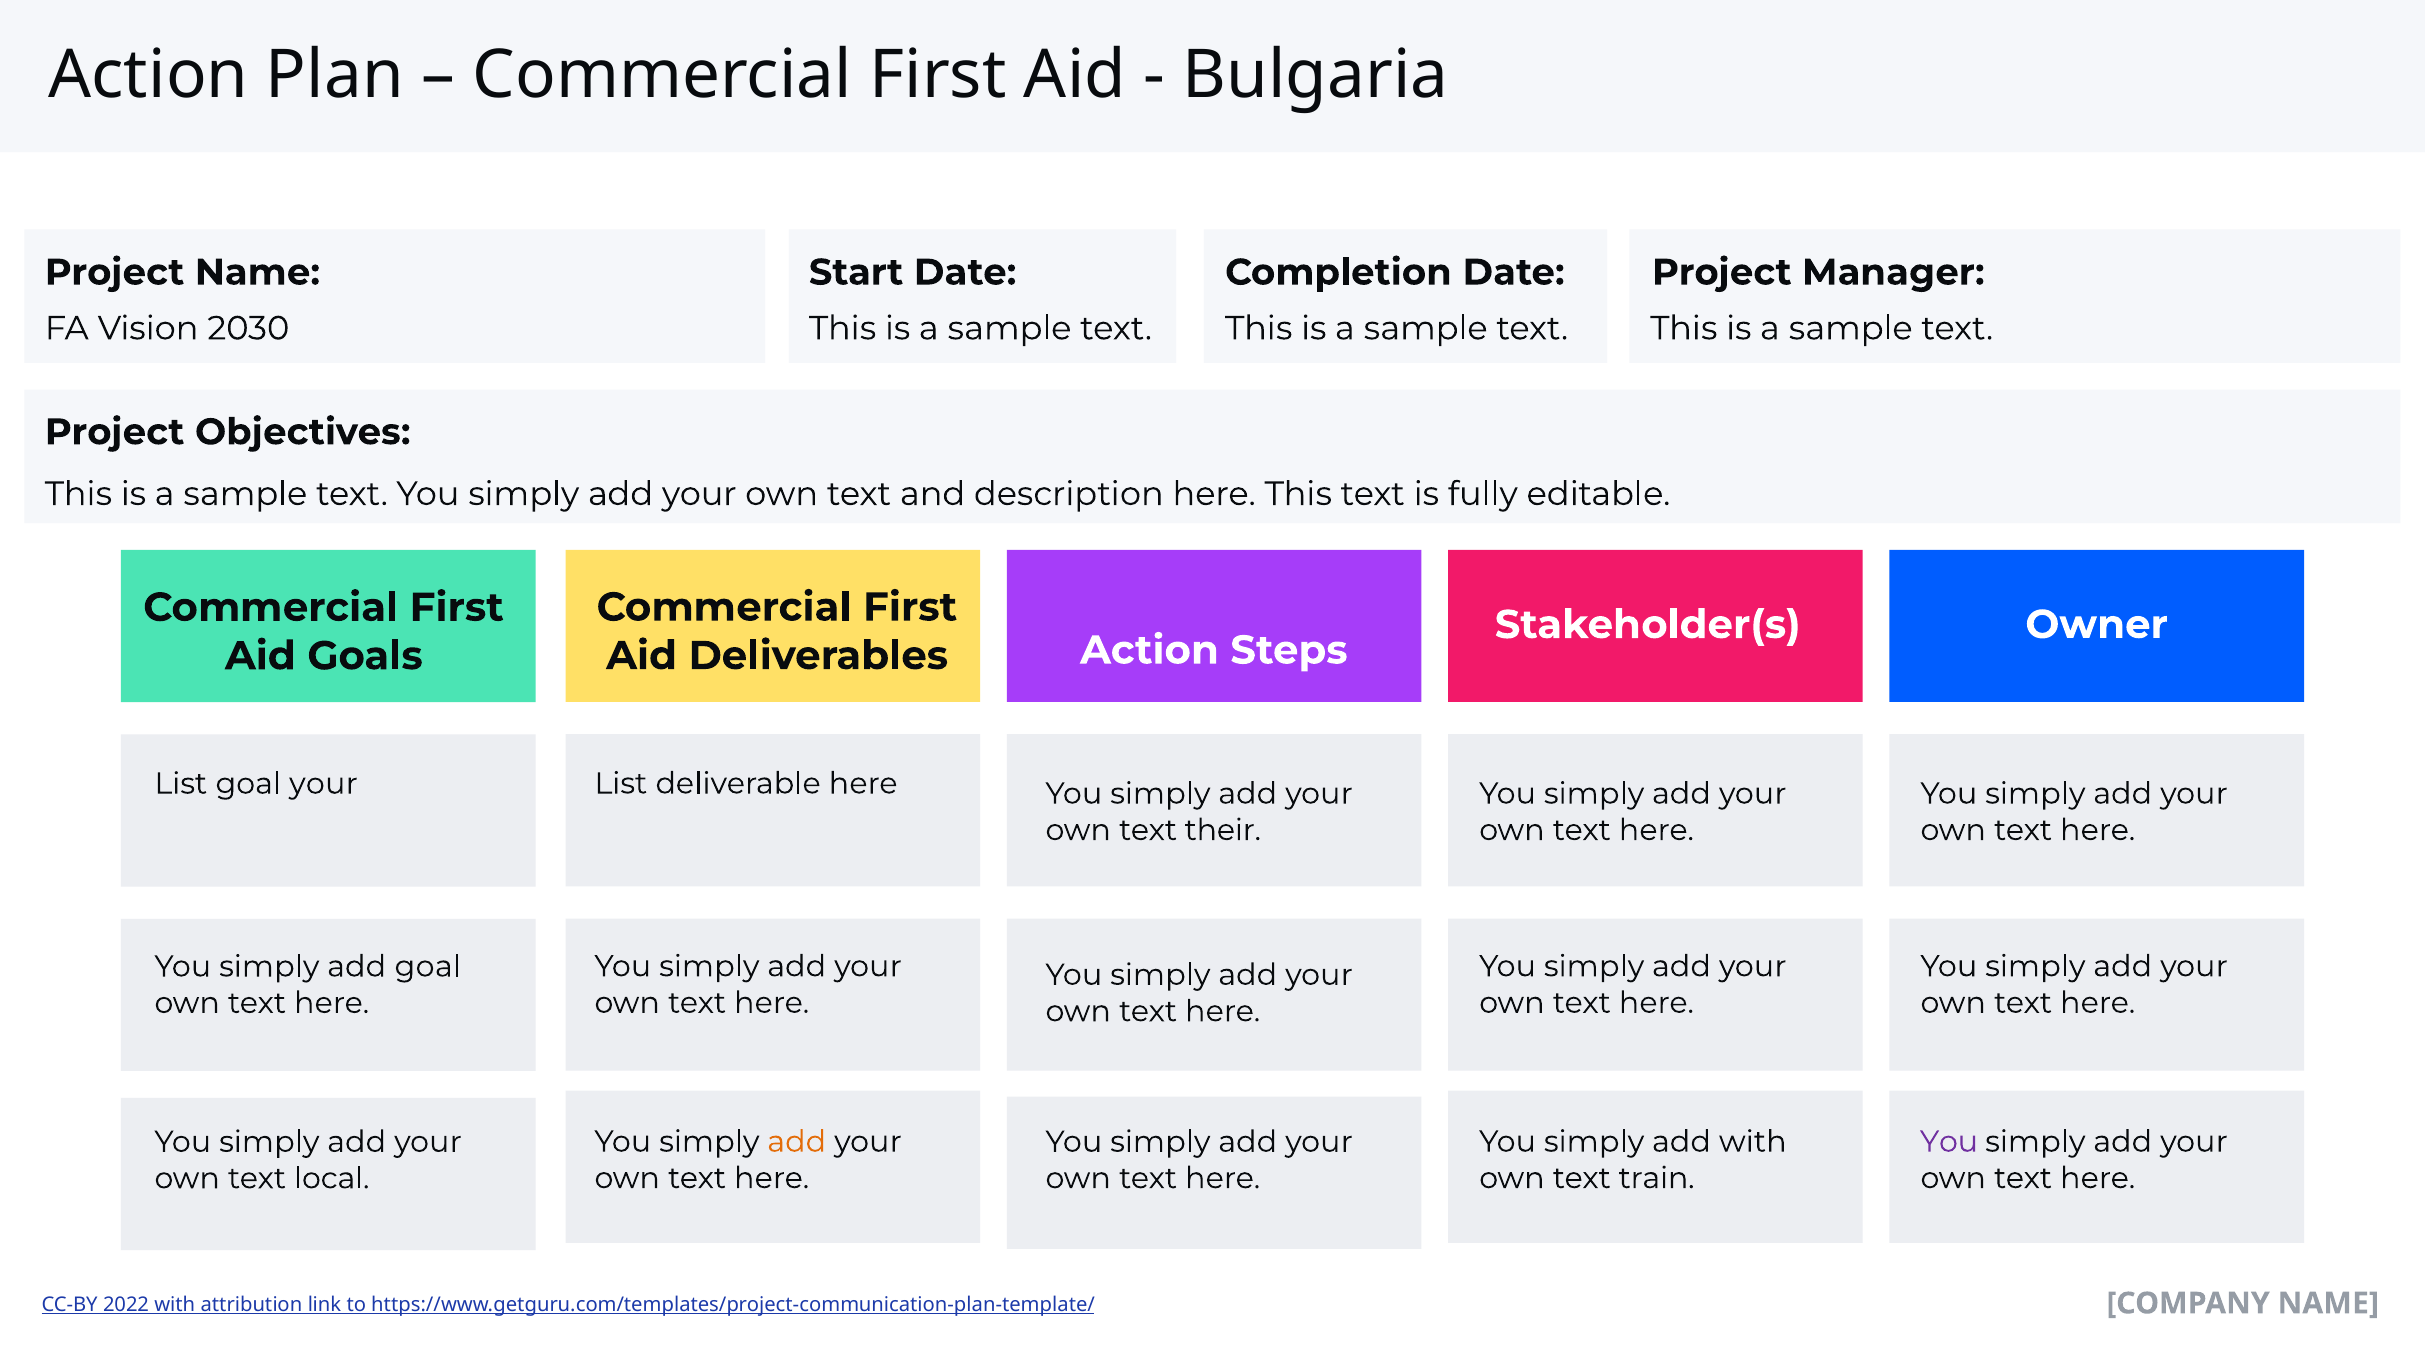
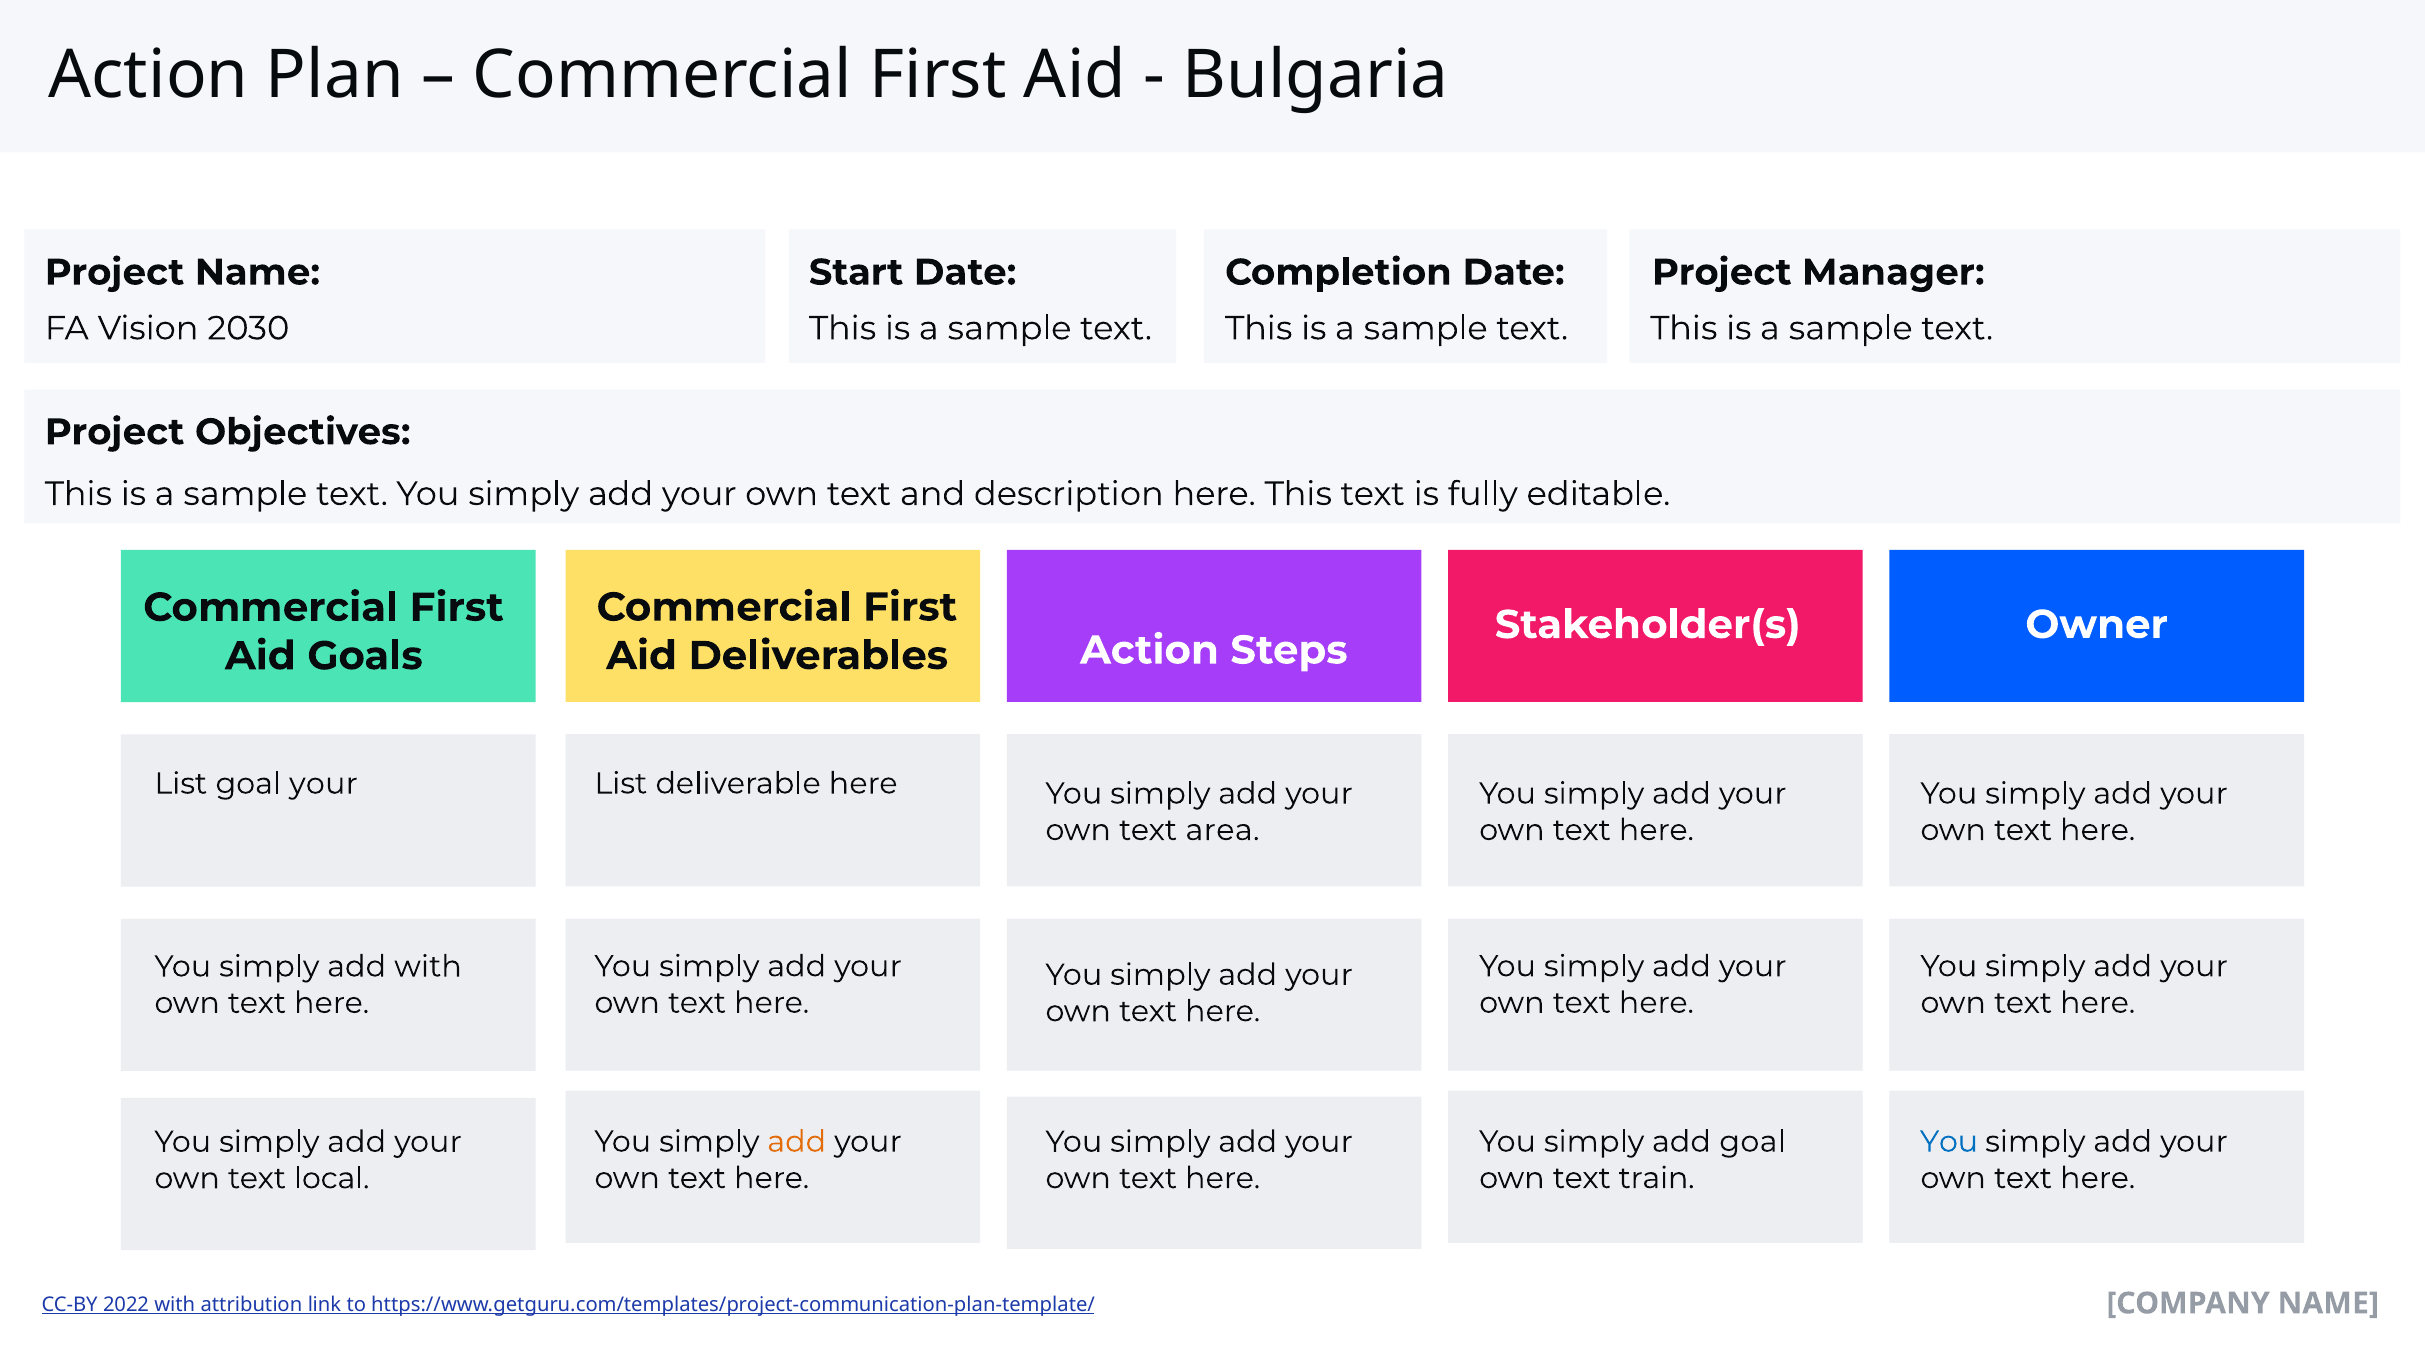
their: their -> area (1222, 830)
add goal: goal -> with (428, 967)
add with: with -> goal (1753, 1142)
You colour: purple -> blue (1949, 1142)
